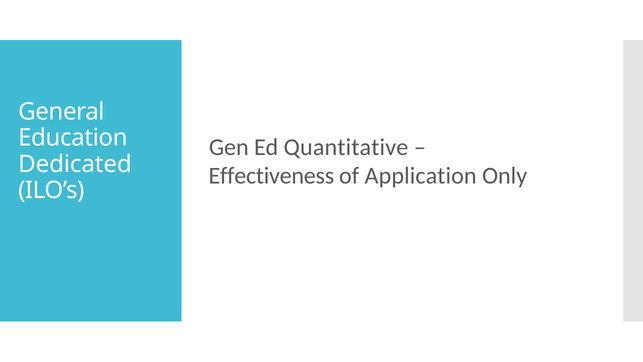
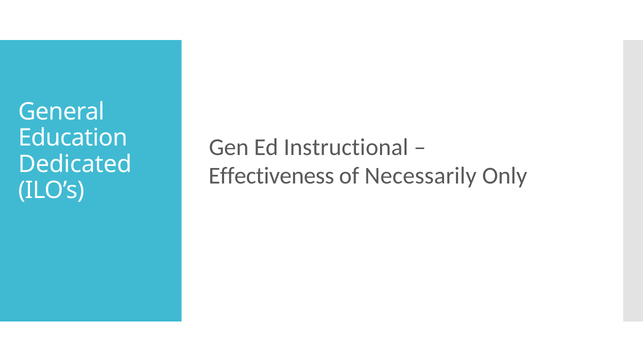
Quantitative: Quantitative -> Instructional (346, 147)
Application: Application -> Necessarily (421, 176)
